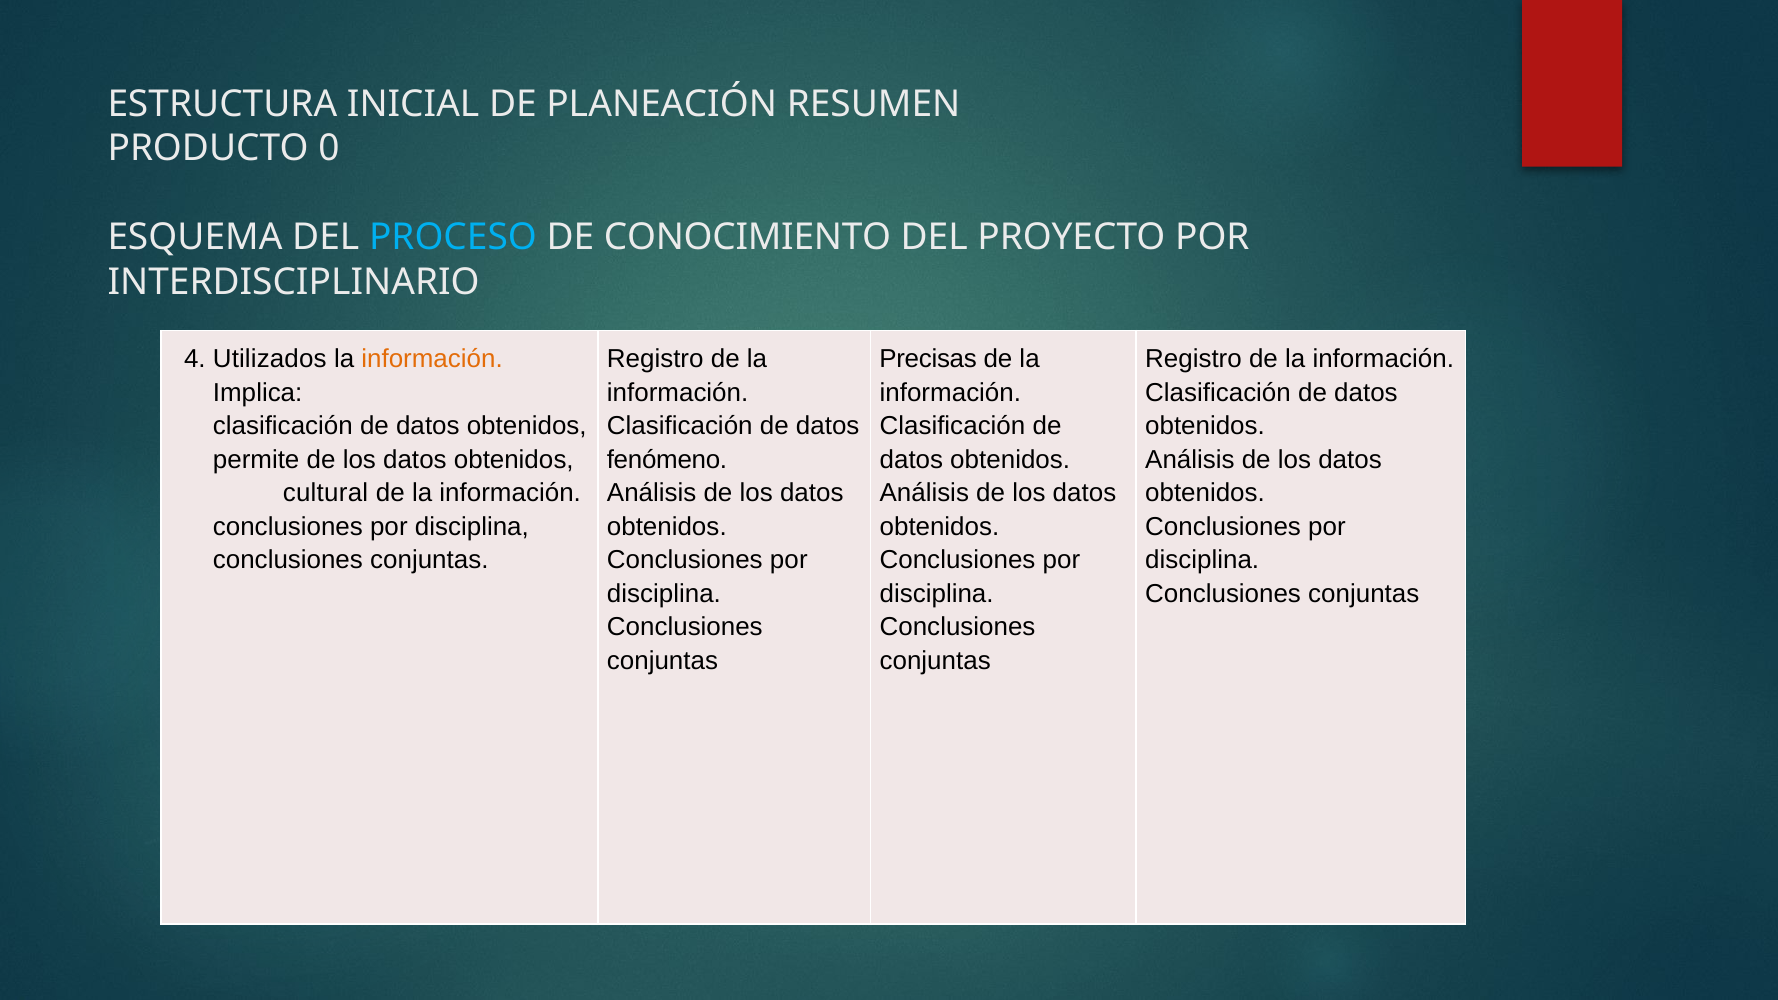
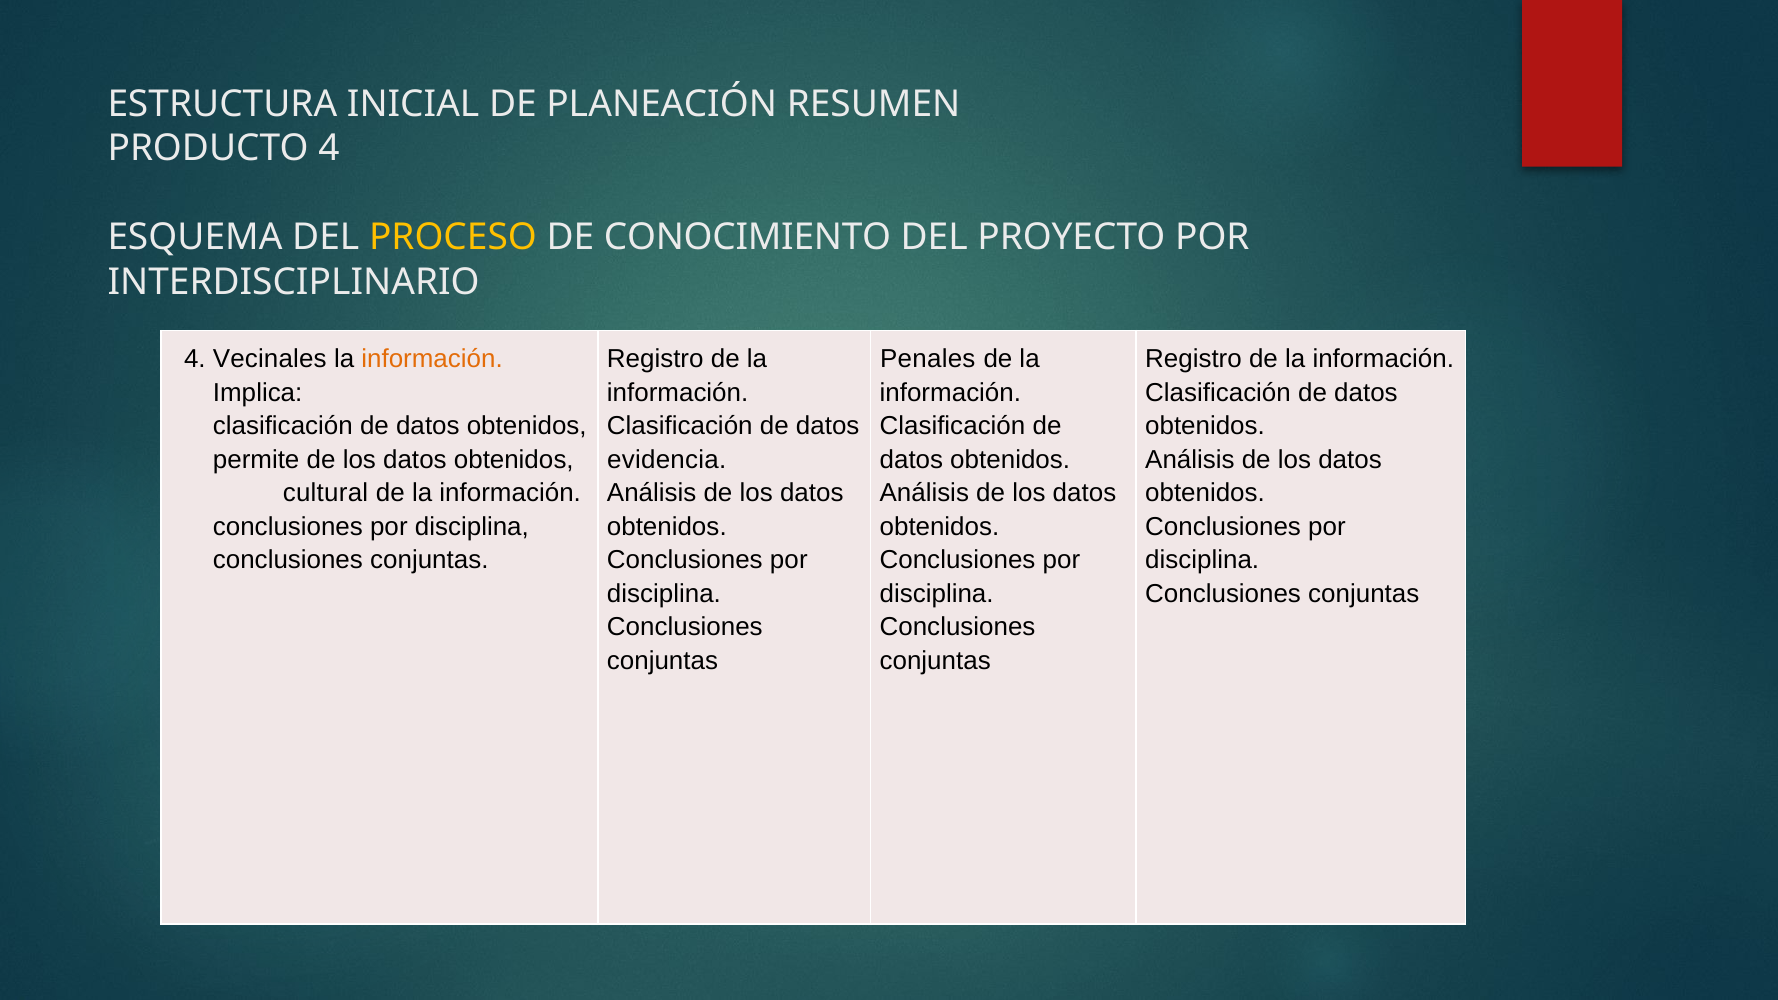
PRODUCTO 0: 0 -> 4 (329, 149)
PROCESO colour: light blue -> yellow (453, 238)
Utilizados: Utilizados -> Vecinales (270, 359)
Precisas: Precisas -> Penales (928, 359)
fenómeno: fenómeno -> evidencia (667, 460)
